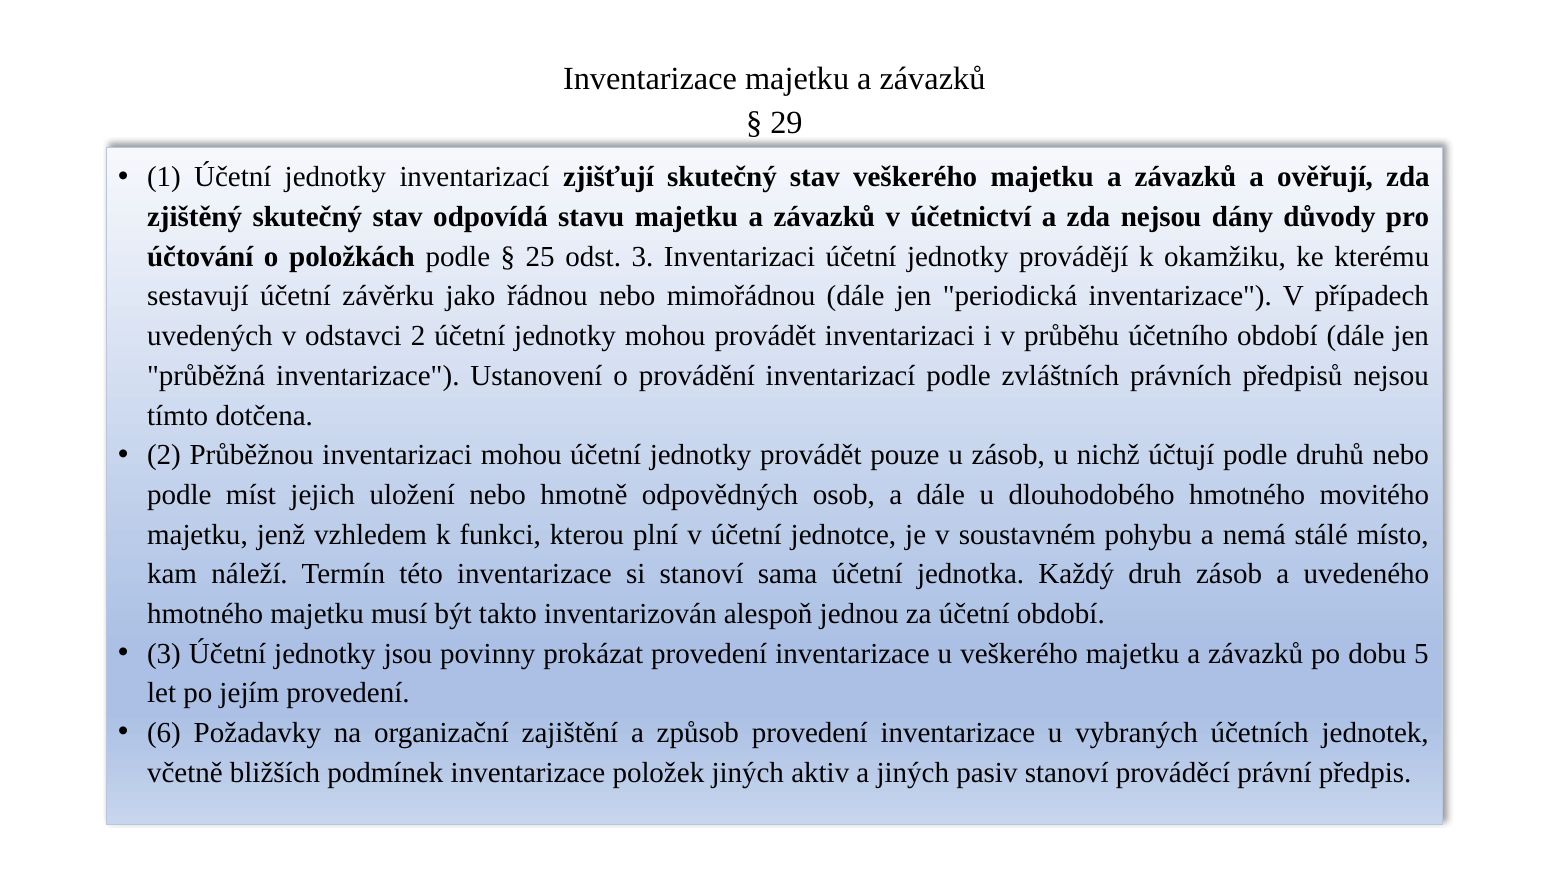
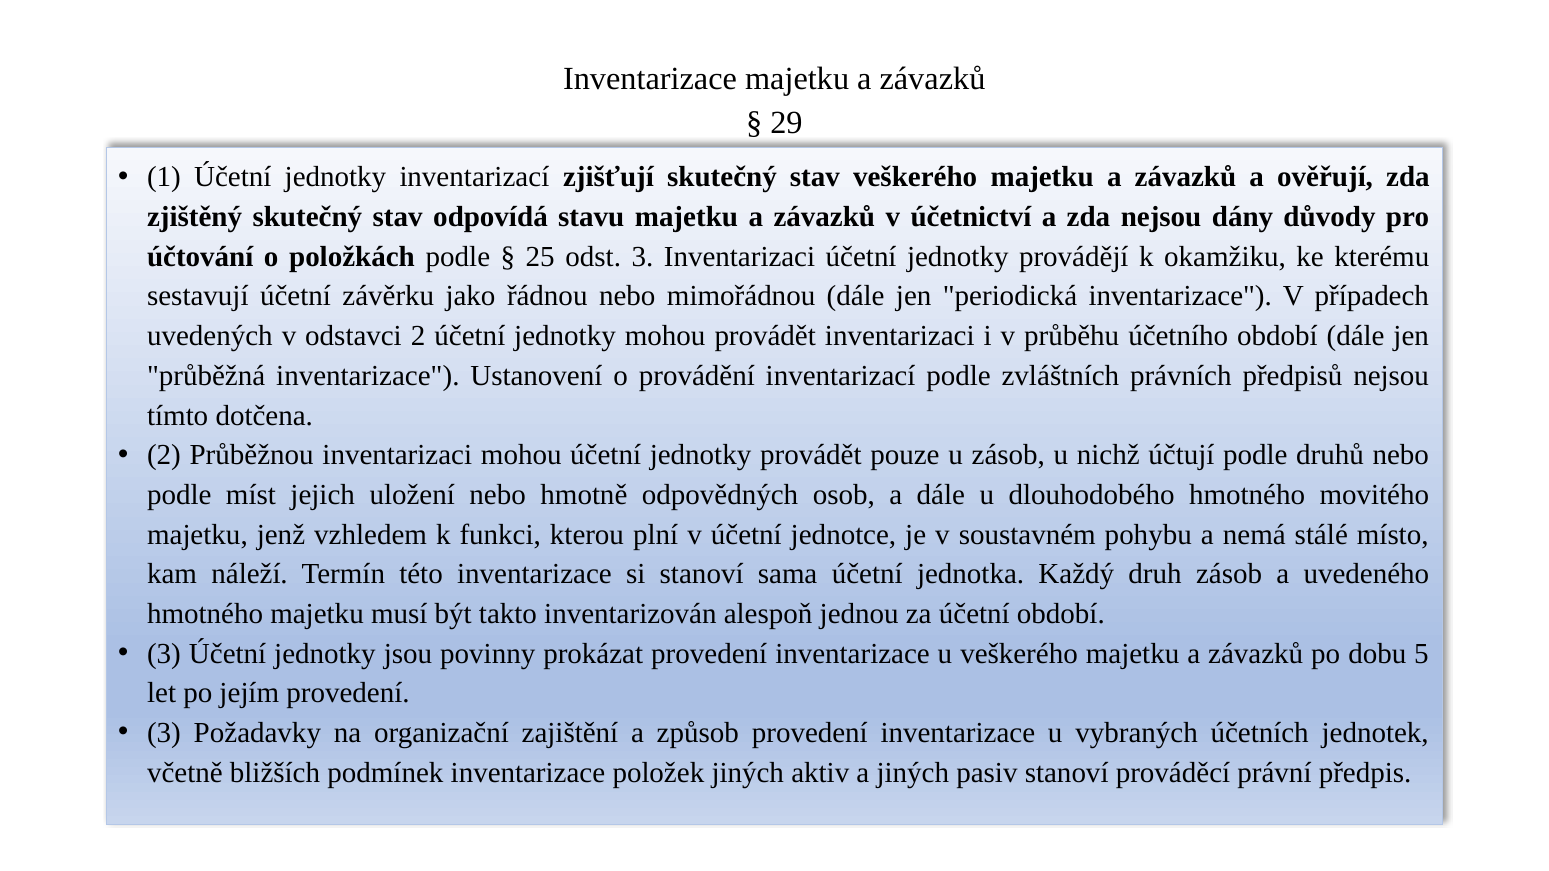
6: 6 -> 3 (164, 733)
